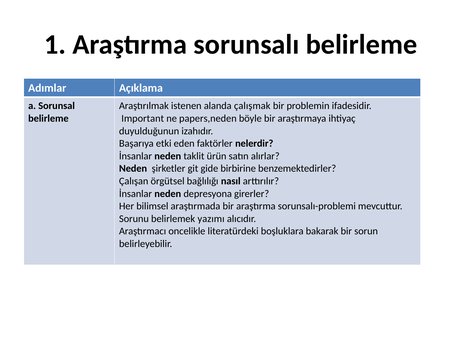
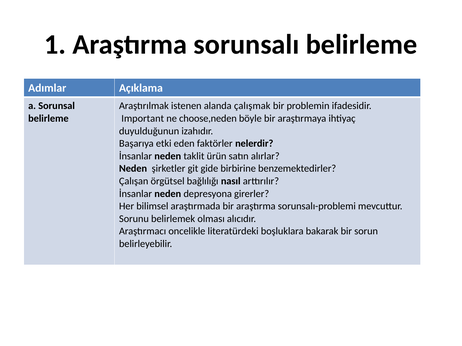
papers,neden: papers,neden -> choose,neden (208, 119)
yazımı: yazımı -> olması (211, 219)
